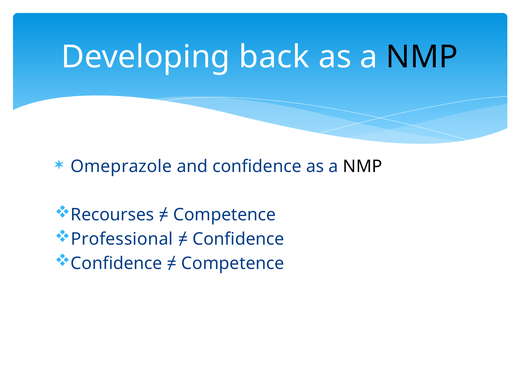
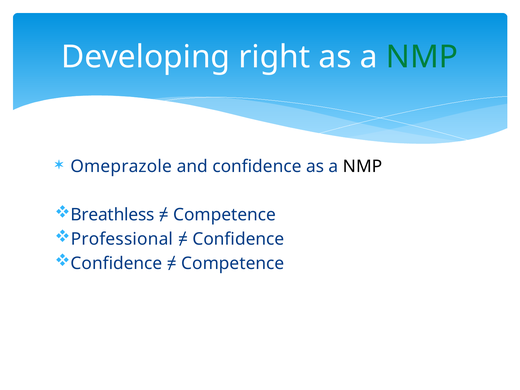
back: back -> right (274, 57)
NMP colour: black -> green (422, 57)
Recourses: Recourses -> Breathless (112, 215)
